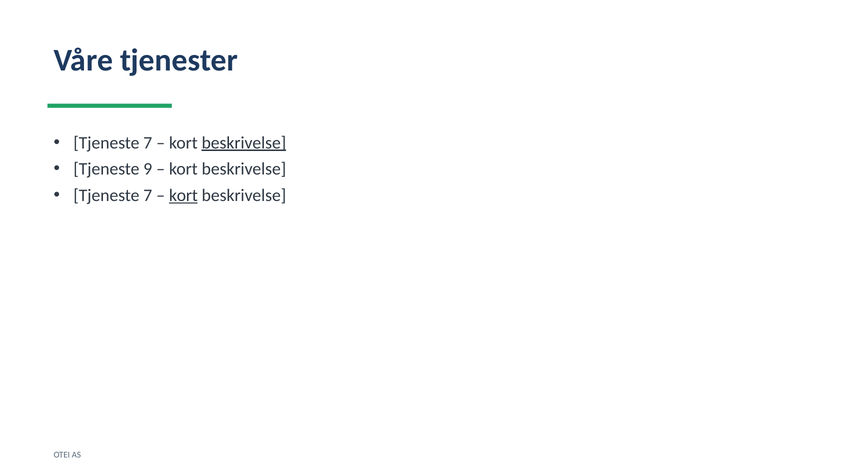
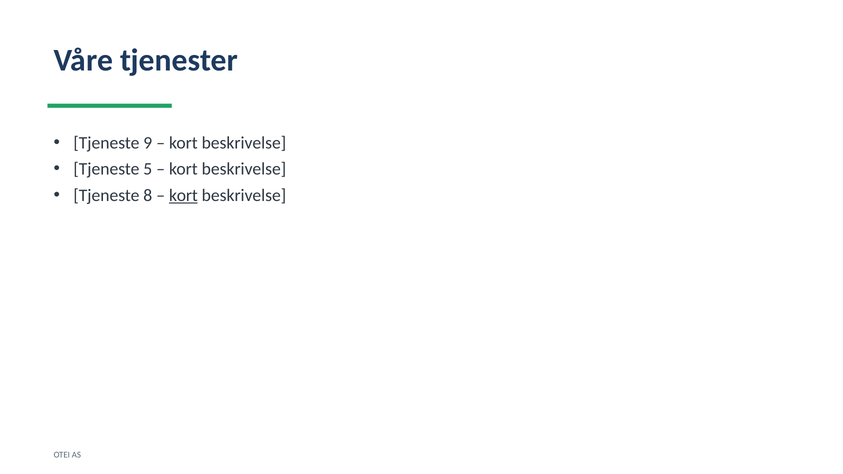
7: 7 -> 9 (148, 143)
beskrivelse underline: present -> none (244, 143)
9: 9 -> 5 (148, 169)
7: 7 -> 8 (148, 195)
